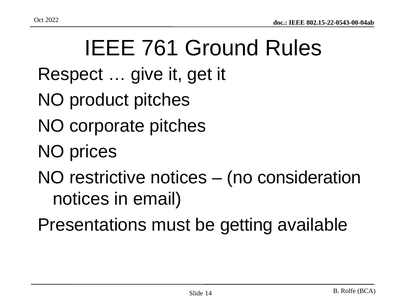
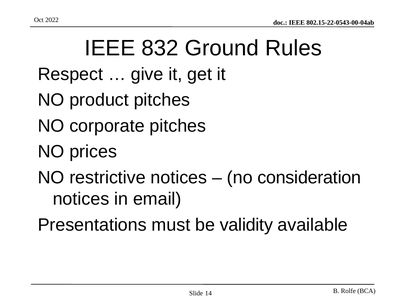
761: 761 -> 832 (160, 48)
getting: getting -> validity (246, 225)
